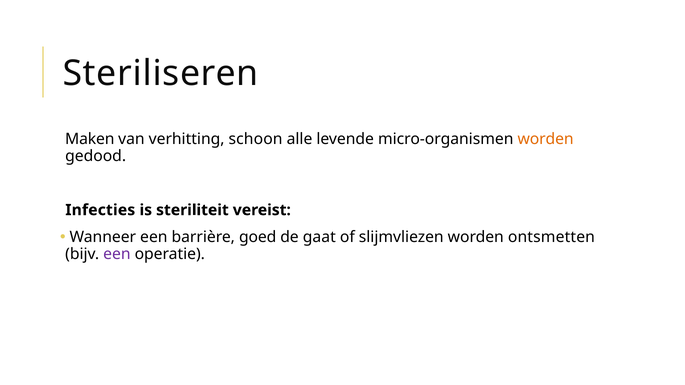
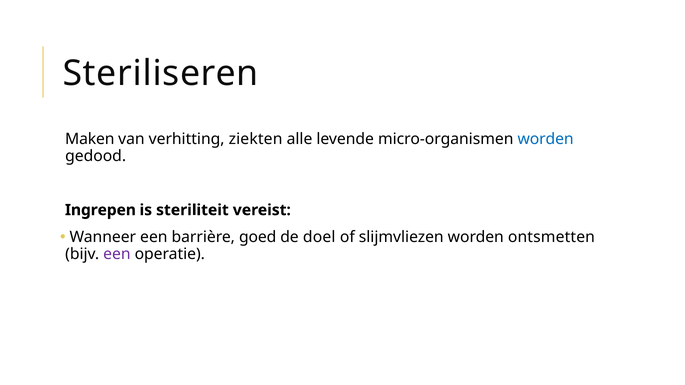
schoon: schoon -> ziekten (256, 139)
worden colour: orange -> blue (546, 139)
Infecties: Infecties -> Ingrepen (100, 210)
gaat: gaat -> doel (319, 237)
